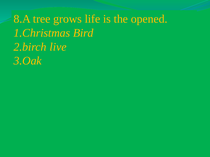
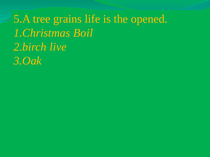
8.A: 8.A -> 5.A (22, 19)
grows: grows -> grains (68, 19)
Bird: Bird -> Boil (83, 33)
